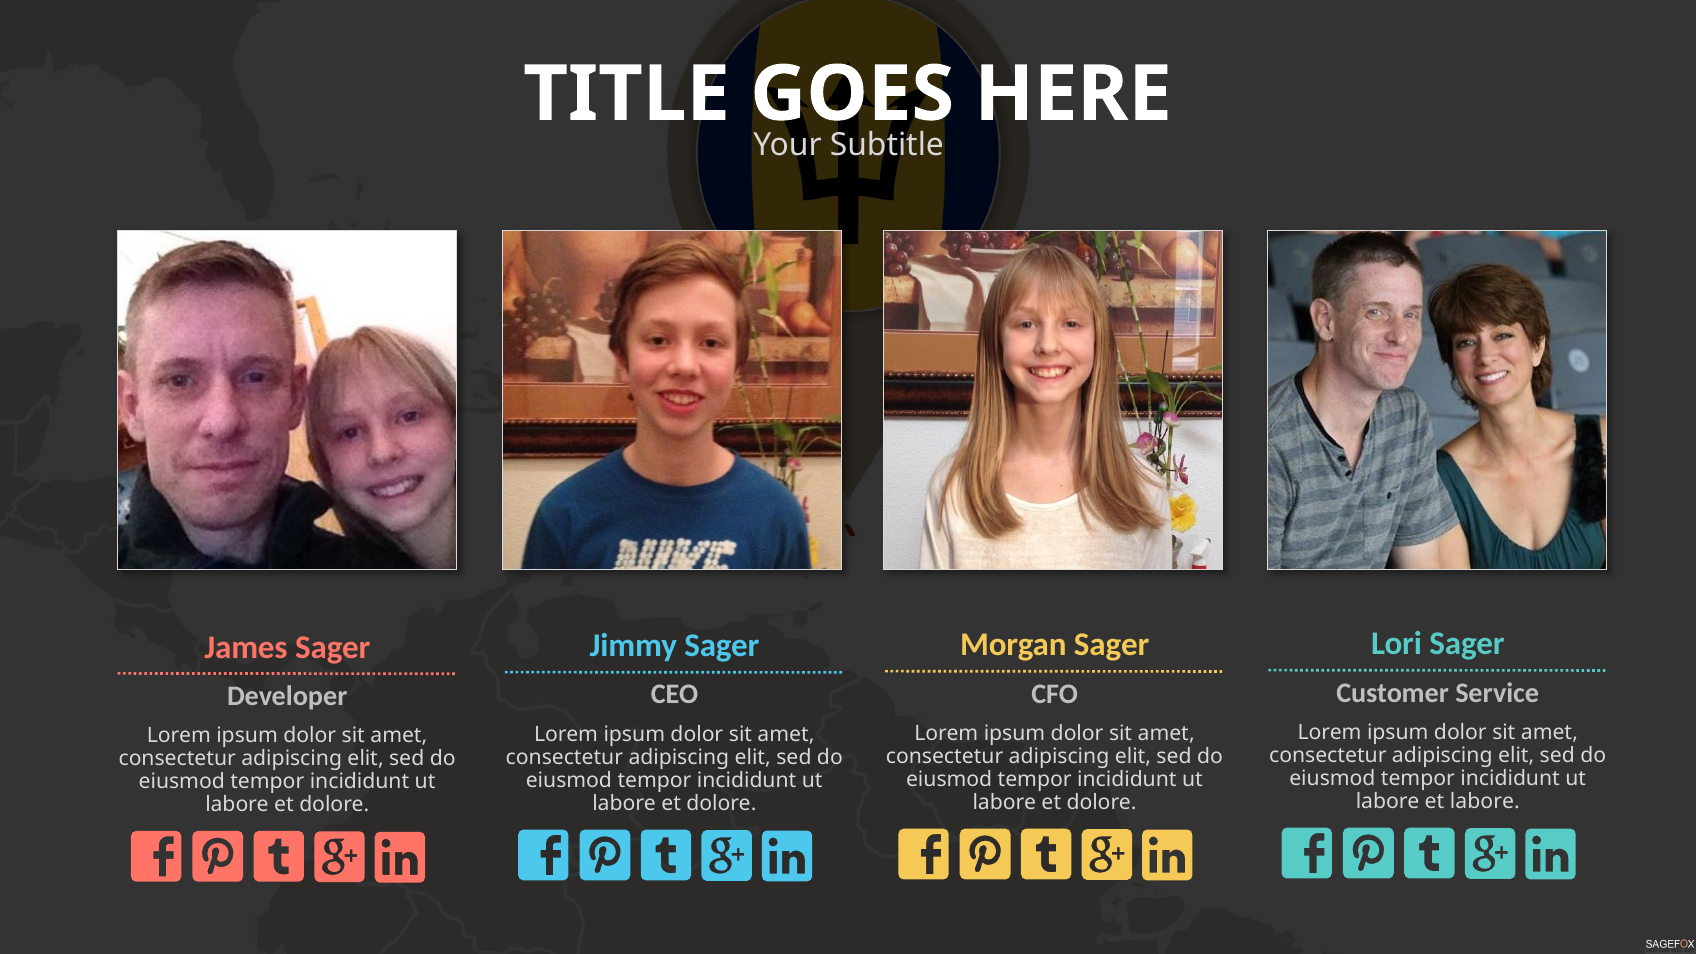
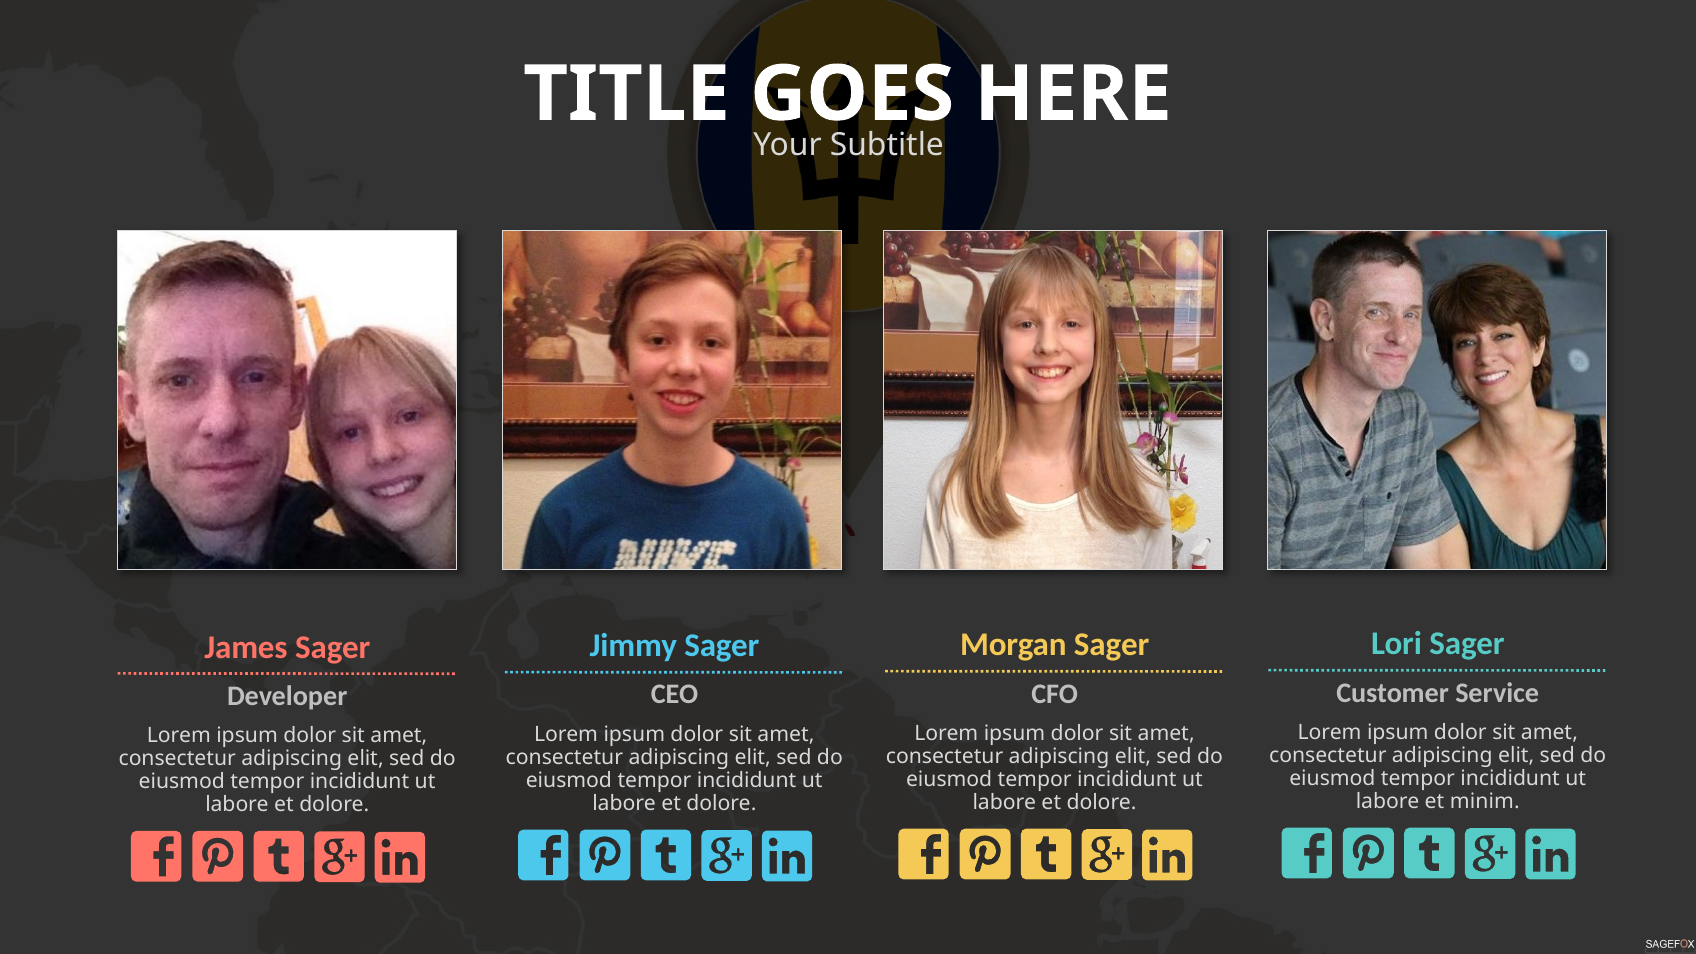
et labore: labore -> minim (1485, 801)
